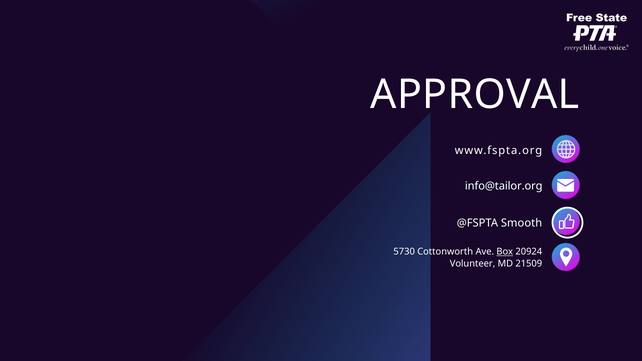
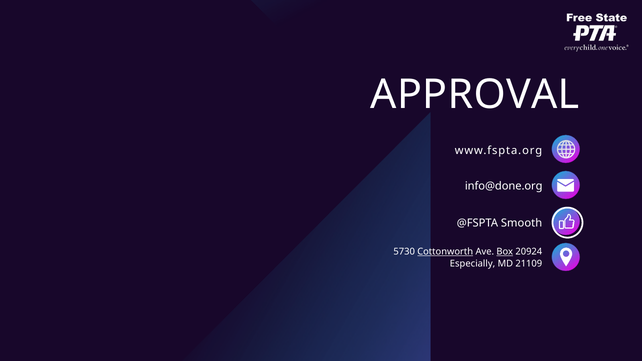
info@tailor.org: info@tailor.org -> info@done.org (504, 186)
Cottonworth underline: none -> present (445, 252)
Volunteer: Volunteer -> Especially (473, 264)
21509: 21509 -> 21109 (529, 264)
